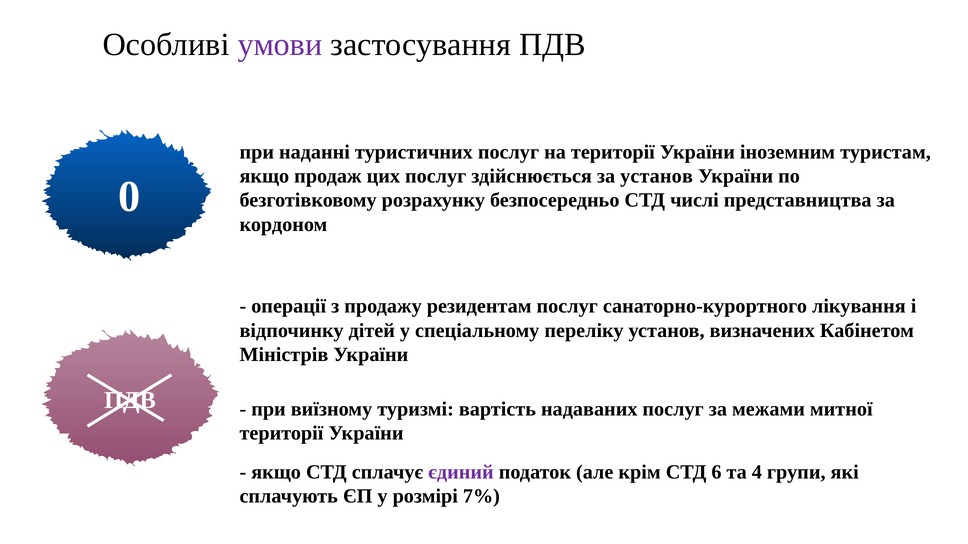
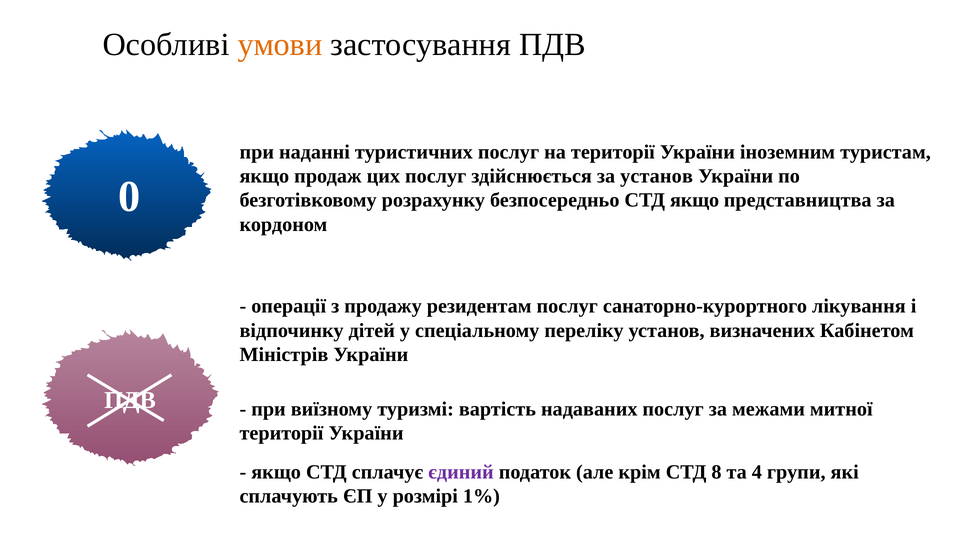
умови colour: purple -> orange (280, 45)
СТД числі: числі -> якщо (695, 200)
6: 6 -> 8 (717, 472)
7%: 7% -> 1% (481, 497)
